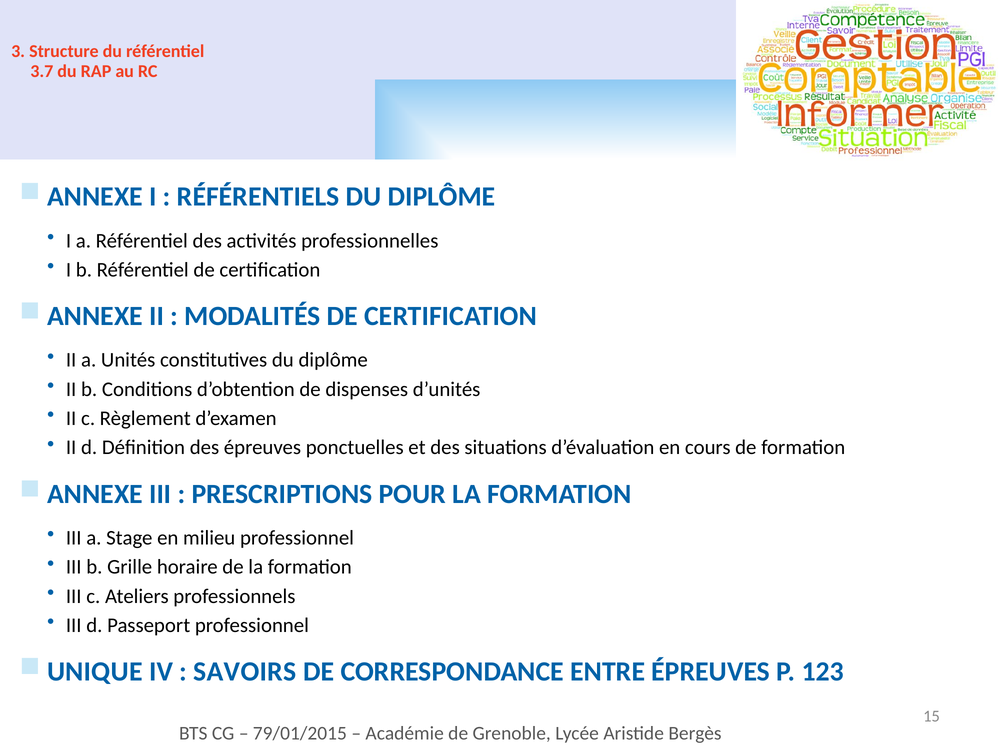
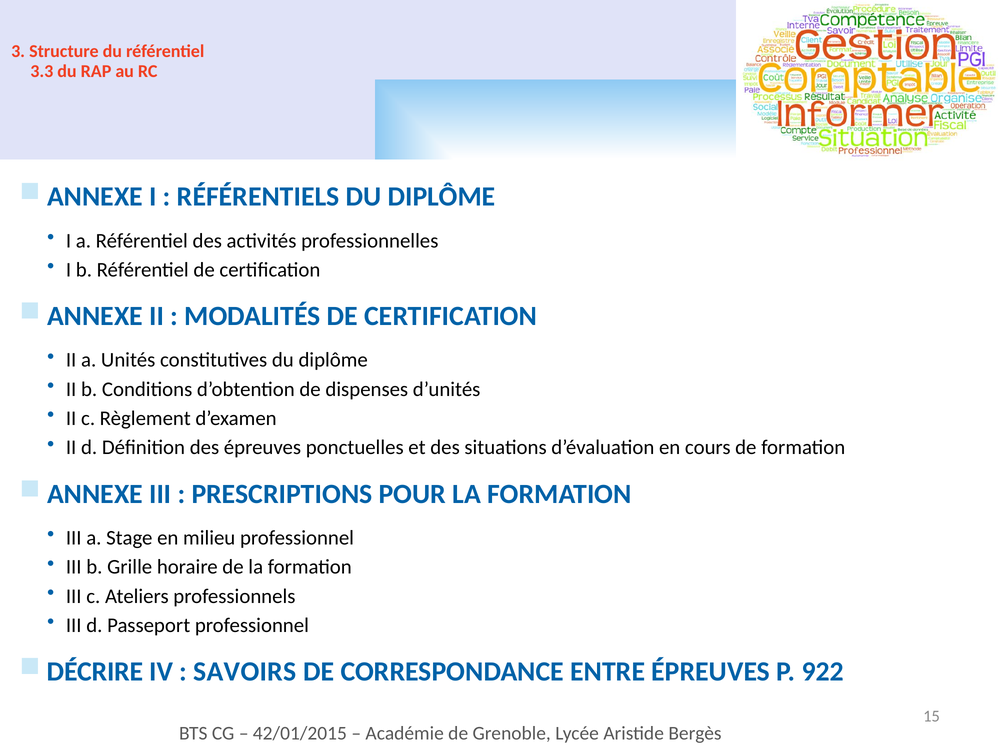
3.7: 3.7 -> 3.3 (42, 71)
UNIQUE: UNIQUE -> DÉCRIRE (95, 672)
123: 123 -> 922 (823, 672)
79/01/2015: 79/01/2015 -> 42/01/2015 (300, 733)
